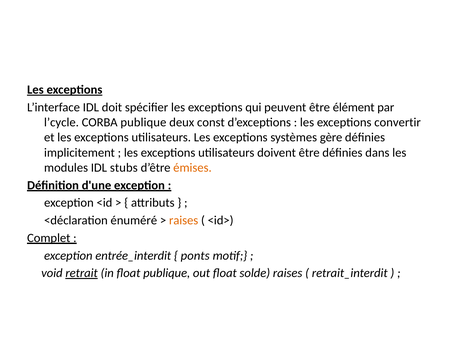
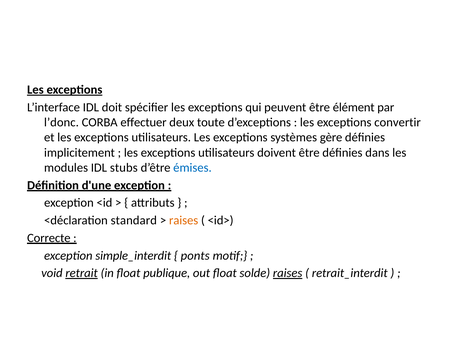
l’cycle: l’cycle -> l’donc (61, 122)
CORBA publique: publique -> effectuer (144, 122)
const: const -> toute (211, 122)
émises colour: orange -> blue (192, 168)
énuméré: énuméré -> standard (134, 220)
Complet: Complet -> Correcte (49, 238)
entrée_interdit: entrée_interdit -> simple_interdit (133, 256)
raises underline: none -> present (288, 273)
